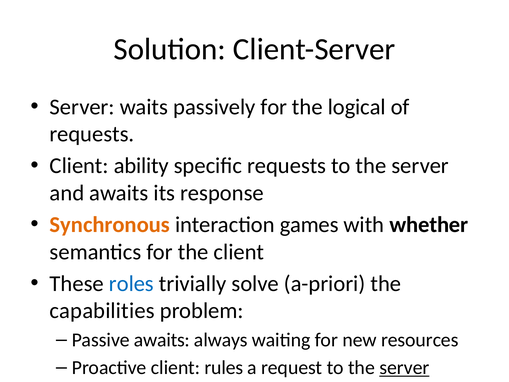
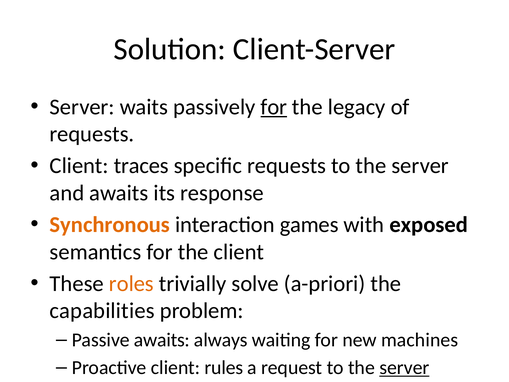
for underline: none -> present (274, 107)
logical: logical -> legacy (357, 107)
ability: ability -> traces (141, 166)
whether: whether -> exposed (429, 225)
roles colour: blue -> orange (131, 283)
resources: resources -> machines (420, 340)
